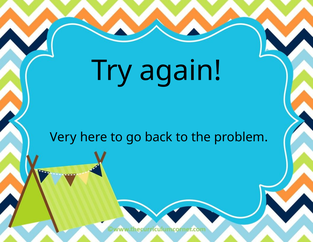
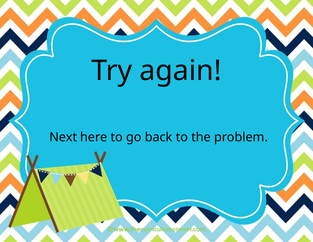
Very: Very -> Next (63, 137)
